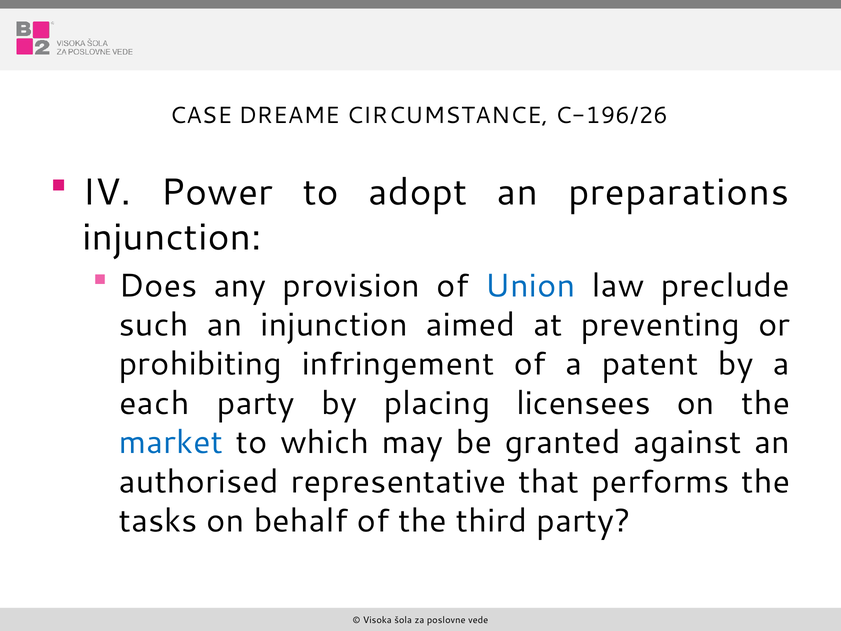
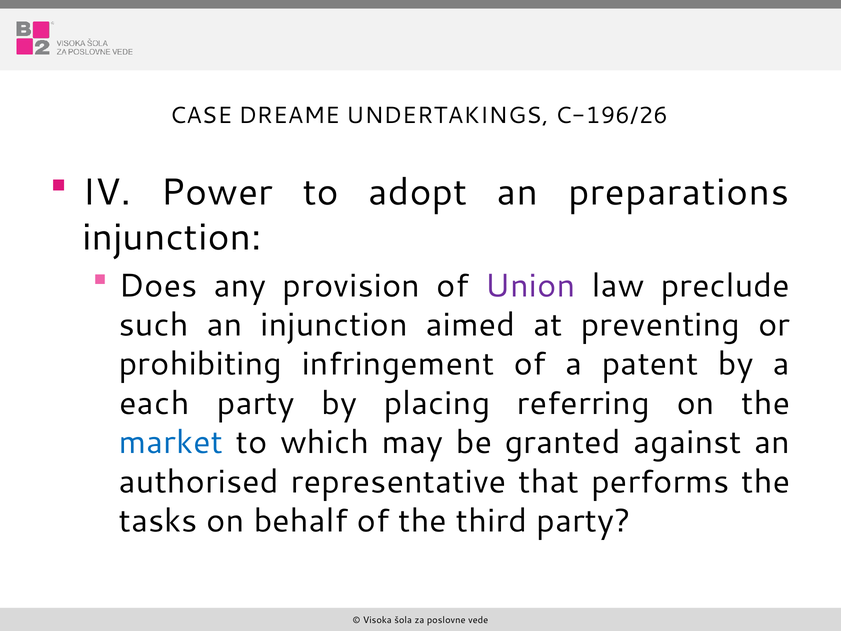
CIRCUMSTANCE: CIRCUMSTANCE -> UNDERTAKINGS (447, 115)
Union colour: blue -> purple (530, 286)
licensees: licensees -> referring (583, 403)
